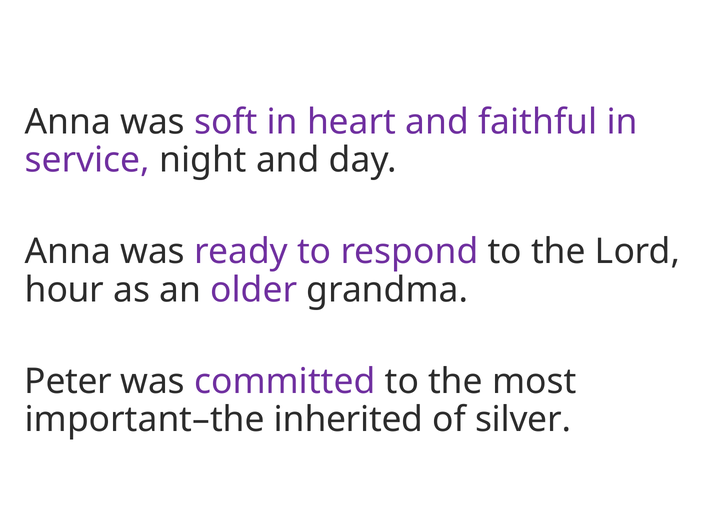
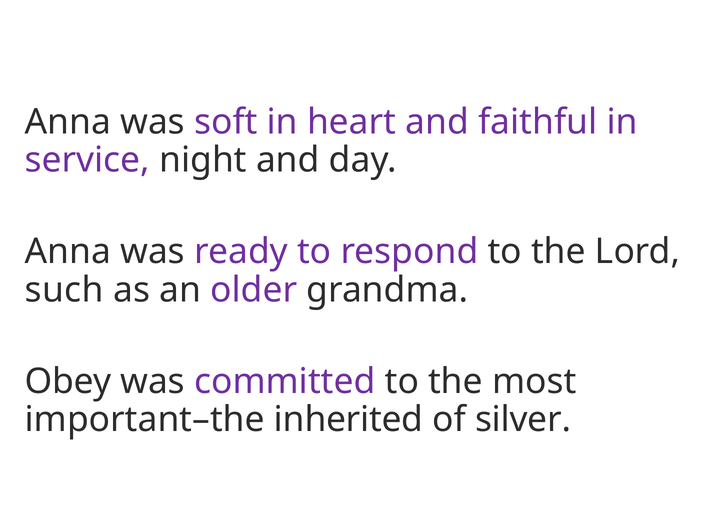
hour: hour -> such (64, 290)
Peter: Peter -> Obey (68, 381)
